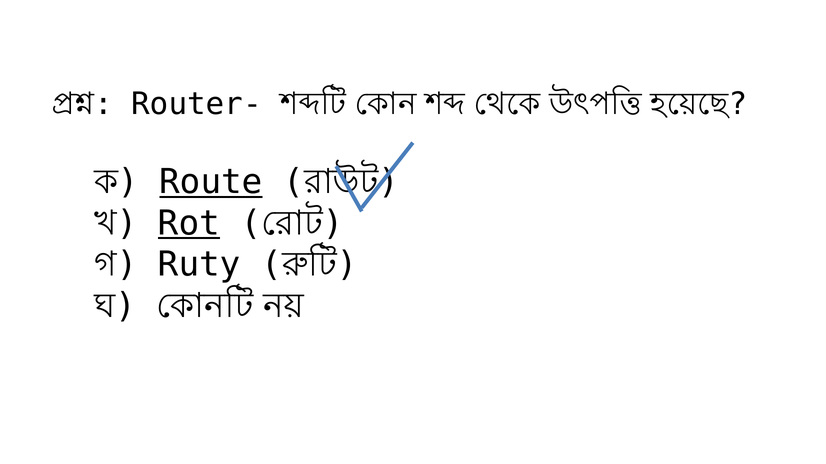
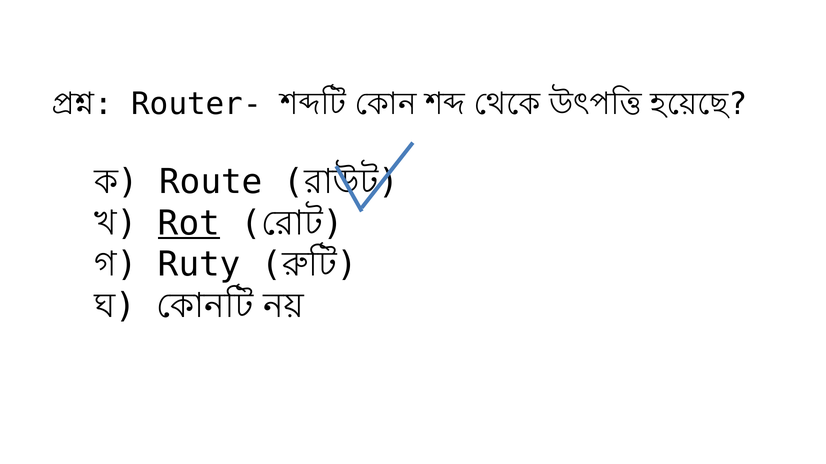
Route underline: present -> none (211, 182)
